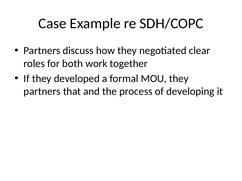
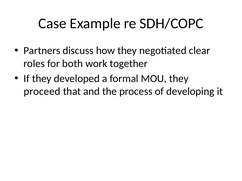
partners: partners -> proceed (42, 92)
